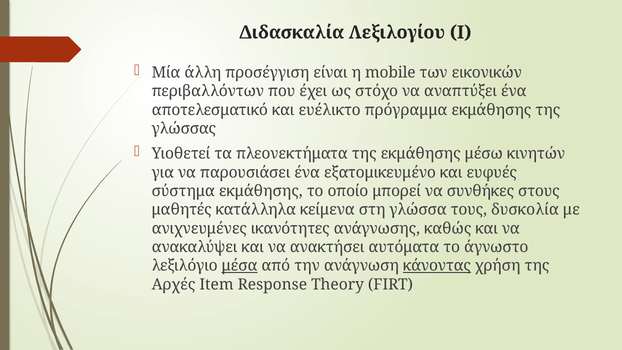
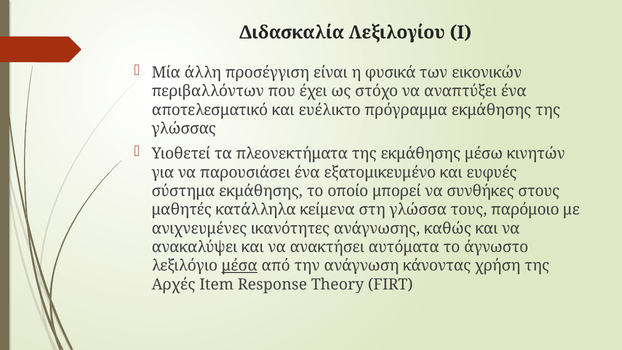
mobile: mobile -> φυσικά (390, 73)
δυσκολία: δυσκολία -> παρόμοιο (525, 210)
κάνοντας underline: present -> none (437, 266)
